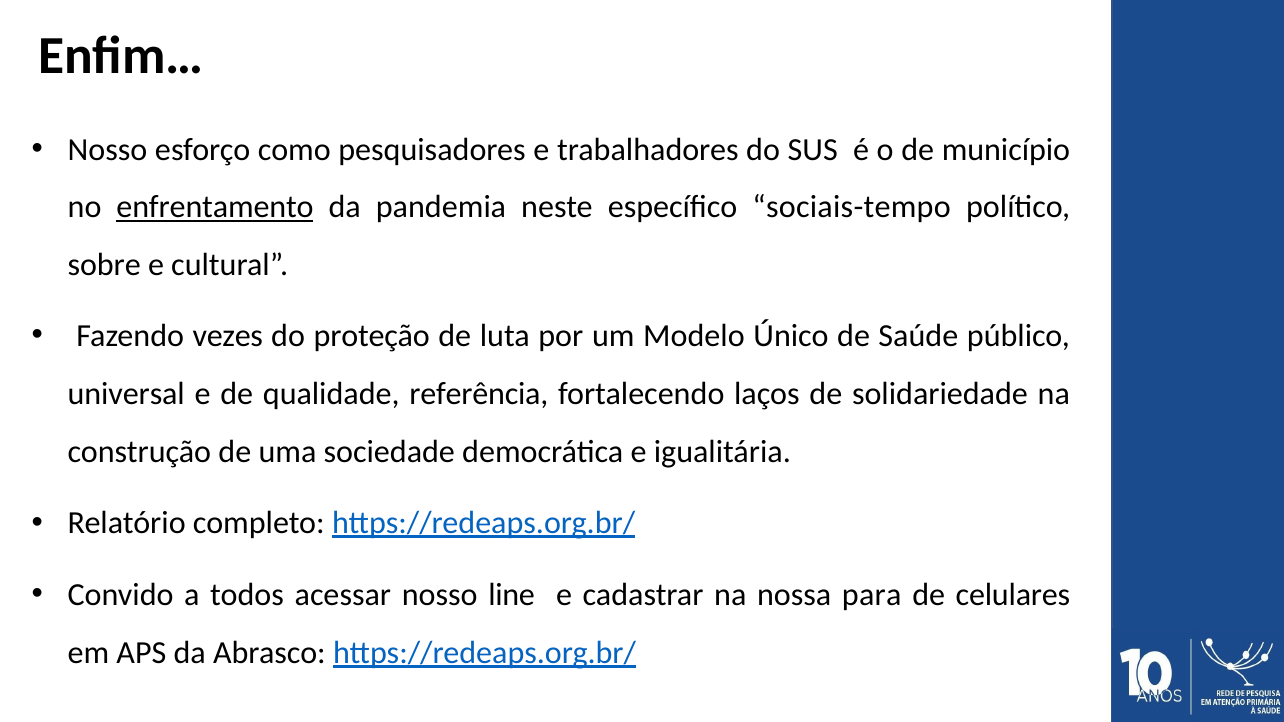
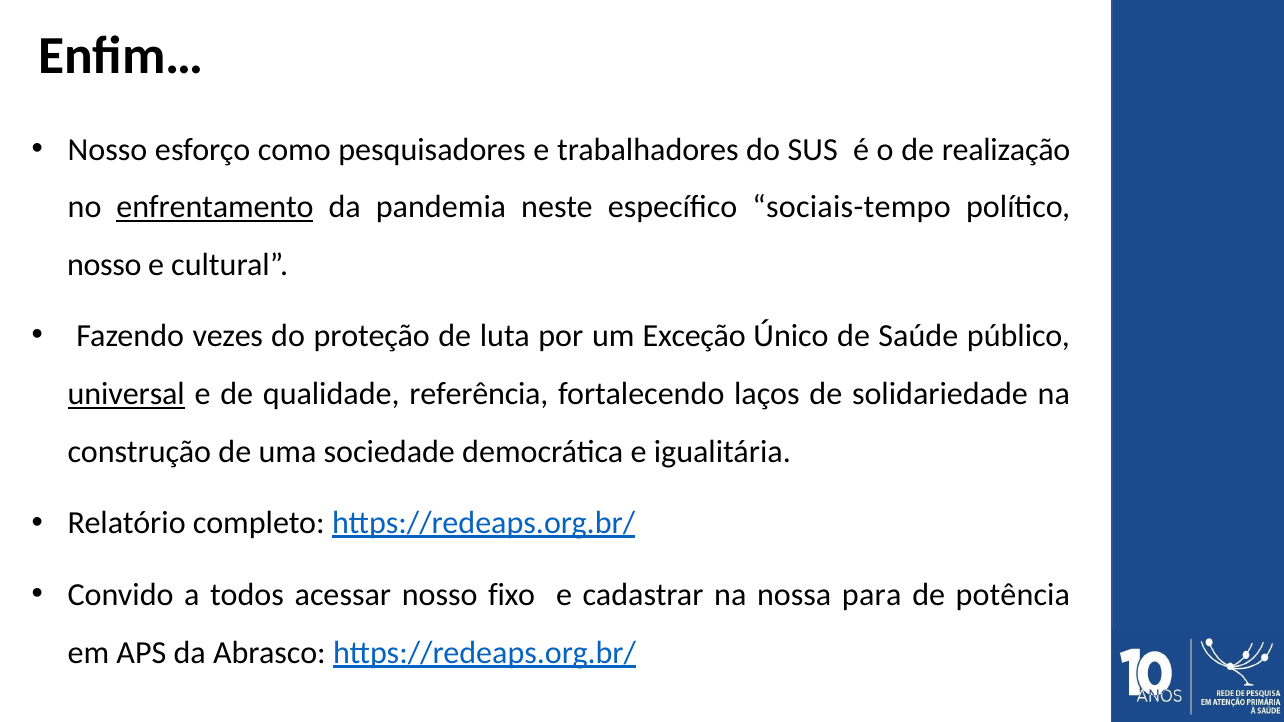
município: município -> realização (1006, 150)
sobre: sobre -> nosso (104, 265)
Modelo: Modelo -> Exceção (694, 336)
universal underline: none -> present (126, 394)
line: line -> fixo (512, 595)
celulares: celulares -> potência (1013, 595)
